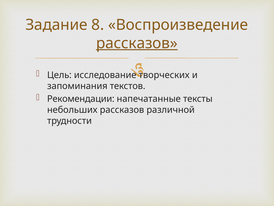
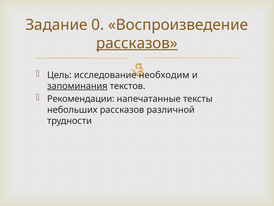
8: 8 -> 0 (98, 25)
творческих: творческих -> необходим (164, 75)
запоминания underline: none -> present (77, 86)
